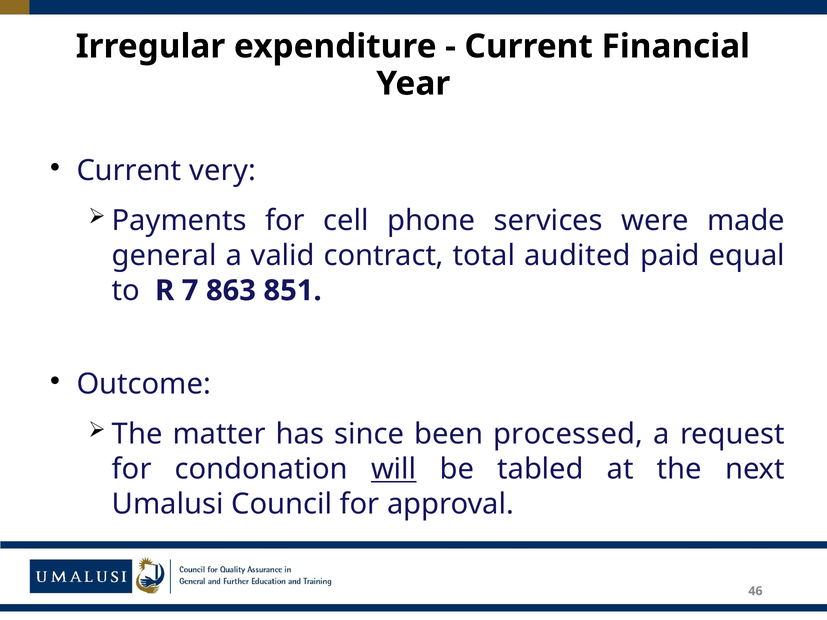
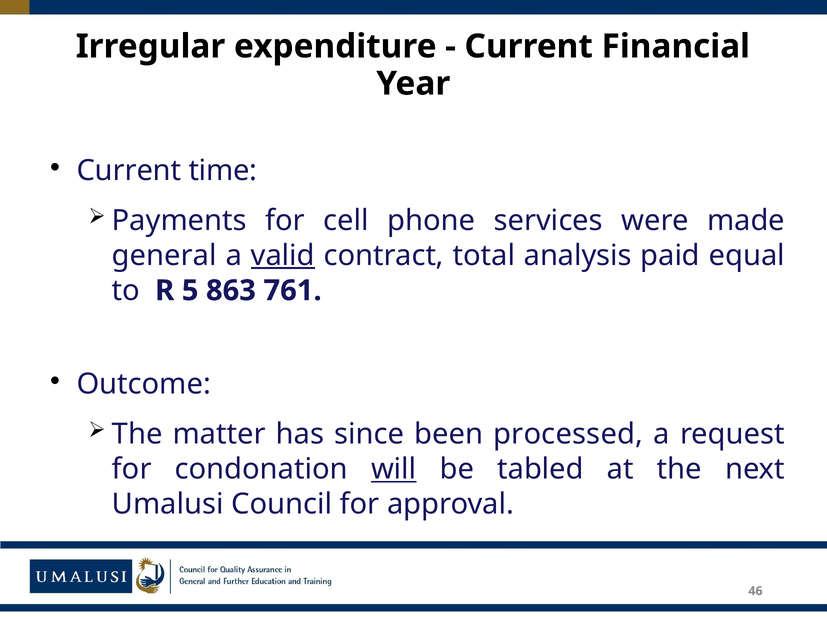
very: very -> time (223, 171)
valid underline: none -> present (283, 256)
audited: audited -> analysis (578, 256)
7: 7 -> 5 (190, 291)
851: 851 -> 761 (293, 291)
